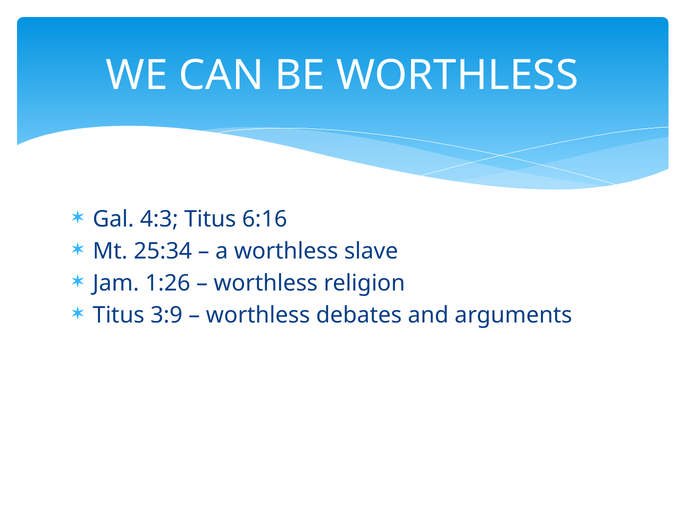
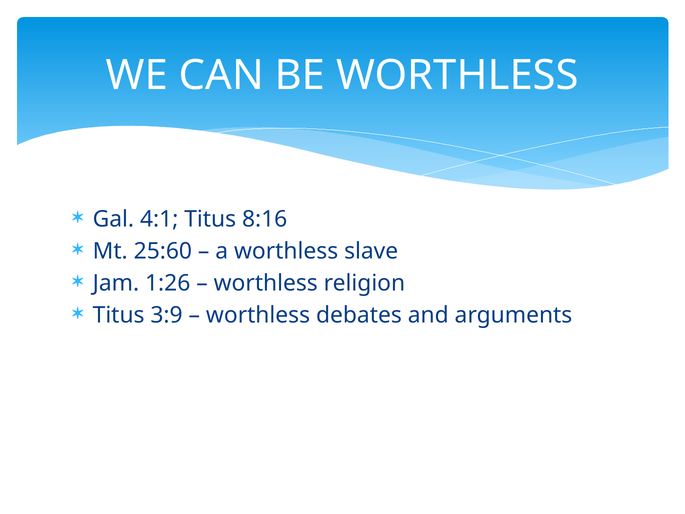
4:3: 4:3 -> 4:1 (159, 219)
6:16: 6:16 -> 8:16 (265, 219)
25:34: 25:34 -> 25:60 (163, 251)
